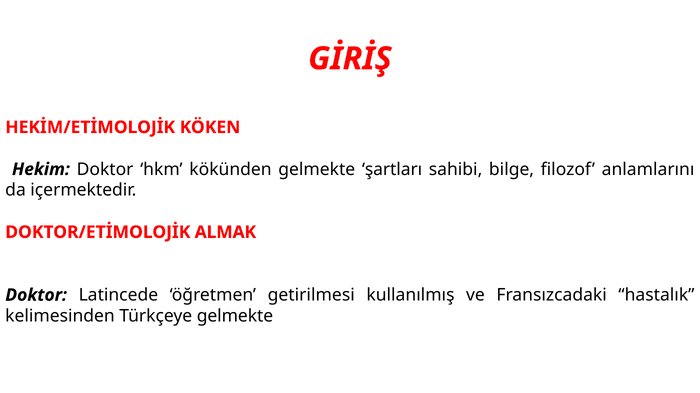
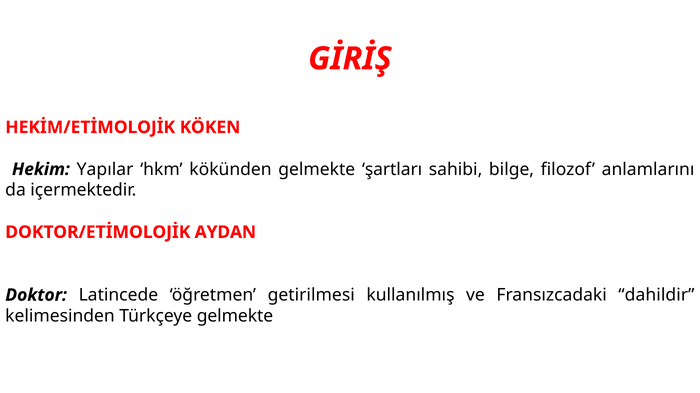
Hekim Doktor: Doktor -> Yapılar (105, 170)
ALMAK: ALMAK -> AYDAN (225, 233)
hastalık: hastalık -> dahildir (656, 296)
